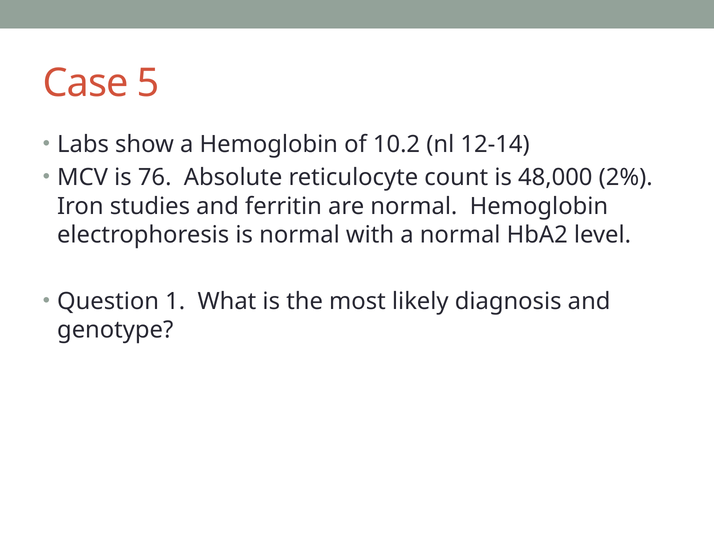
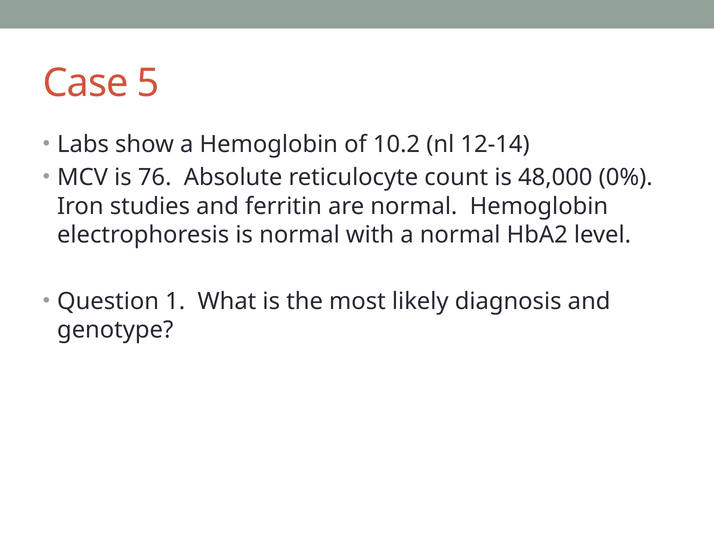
2%: 2% -> 0% (626, 178)
